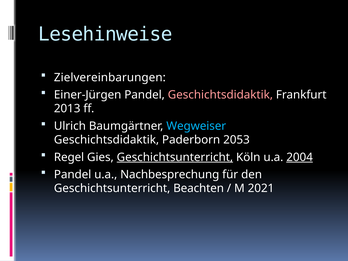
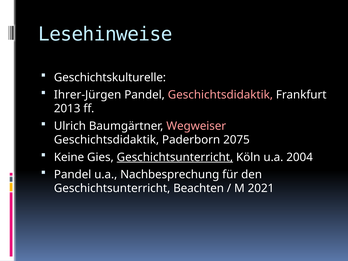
Zielvereinbarungen: Zielvereinbarungen -> Geschichtskulturelle (110, 77)
Einer-Jürgen: Einer-Jürgen -> Ihrer-Jürgen (88, 95)
Wegweiser colour: light blue -> pink (196, 126)
2053: 2053 -> 2075 (236, 140)
Regel: Regel -> Keine (69, 157)
2004 underline: present -> none (300, 157)
